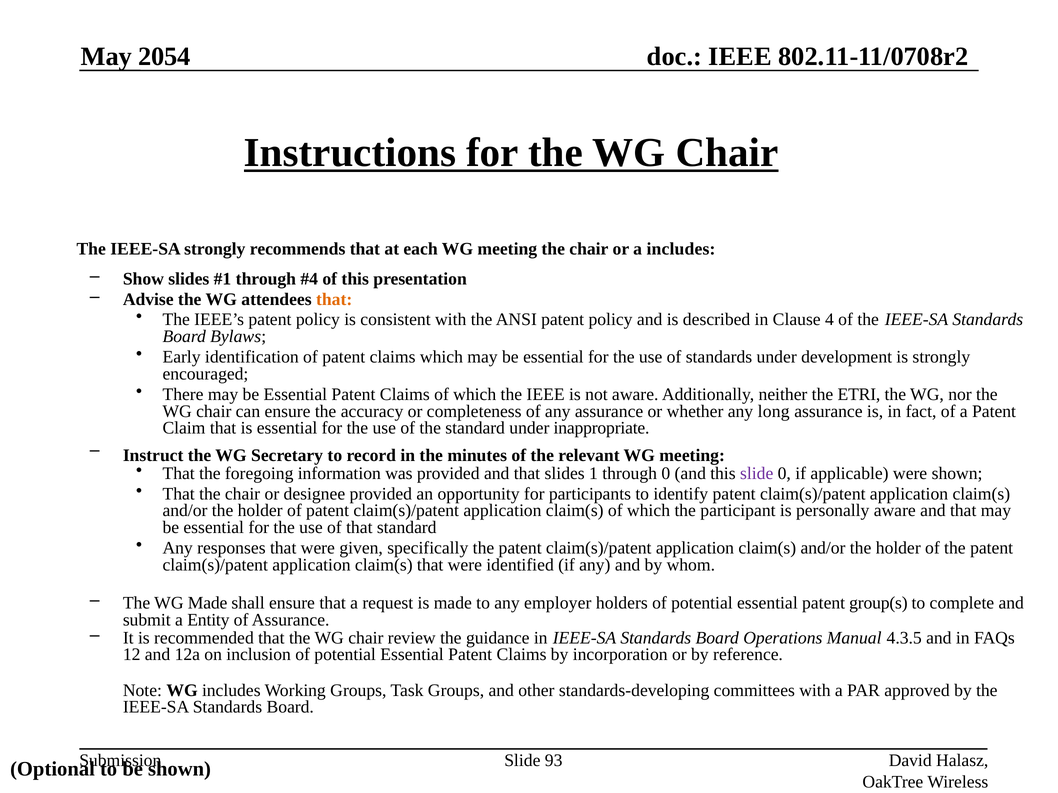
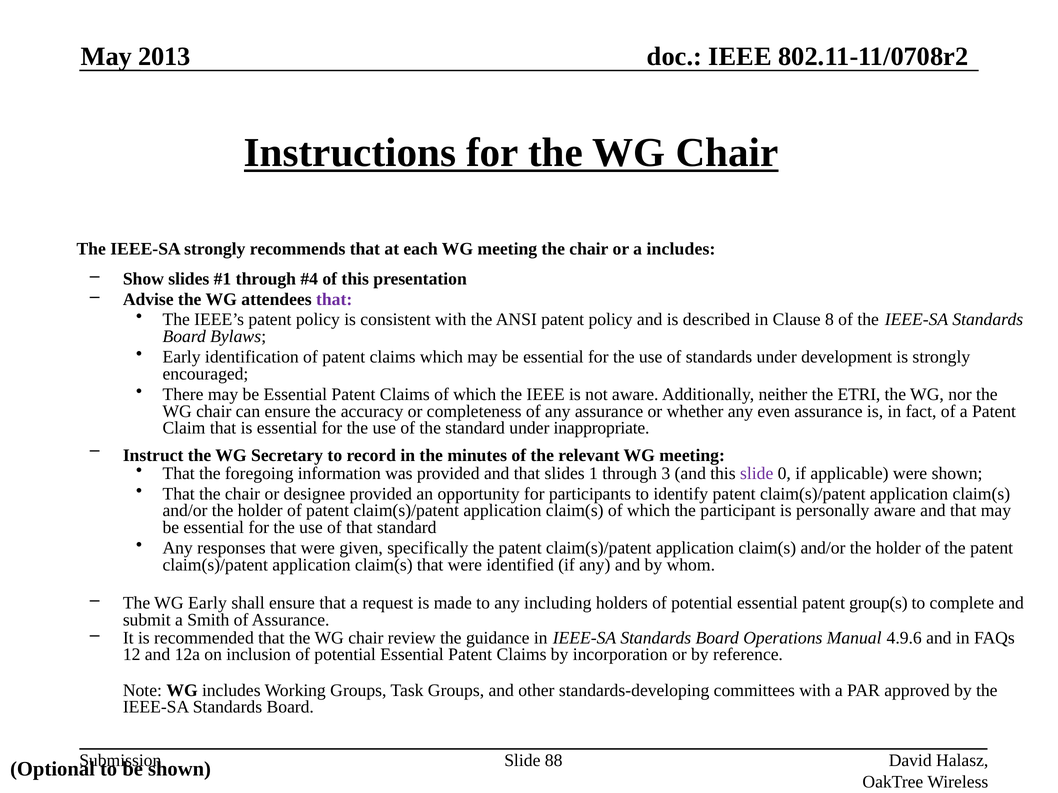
2054: 2054 -> 2013 (164, 56)
that colour: orange -> purple (334, 299)
4: 4 -> 8 (829, 320)
long: long -> even (774, 412)
through 0: 0 -> 3 (666, 474)
WG Made: Made -> Early (207, 603)
employer: employer -> including (558, 603)
Entity: Entity -> Smith (208, 620)
4.3.5: 4.3.5 -> 4.9.6 (904, 638)
93: 93 -> 88 (554, 761)
